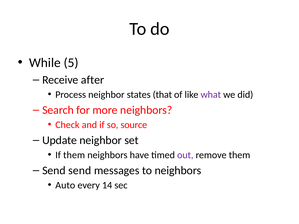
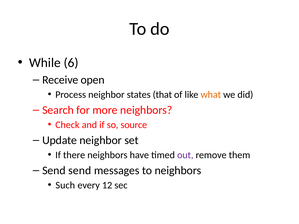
5: 5 -> 6 (71, 63)
after: after -> open (93, 80)
what colour: purple -> orange (211, 95)
If them: them -> there (74, 155)
Auto: Auto -> Such (65, 185)
14: 14 -> 12 (107, 185)
